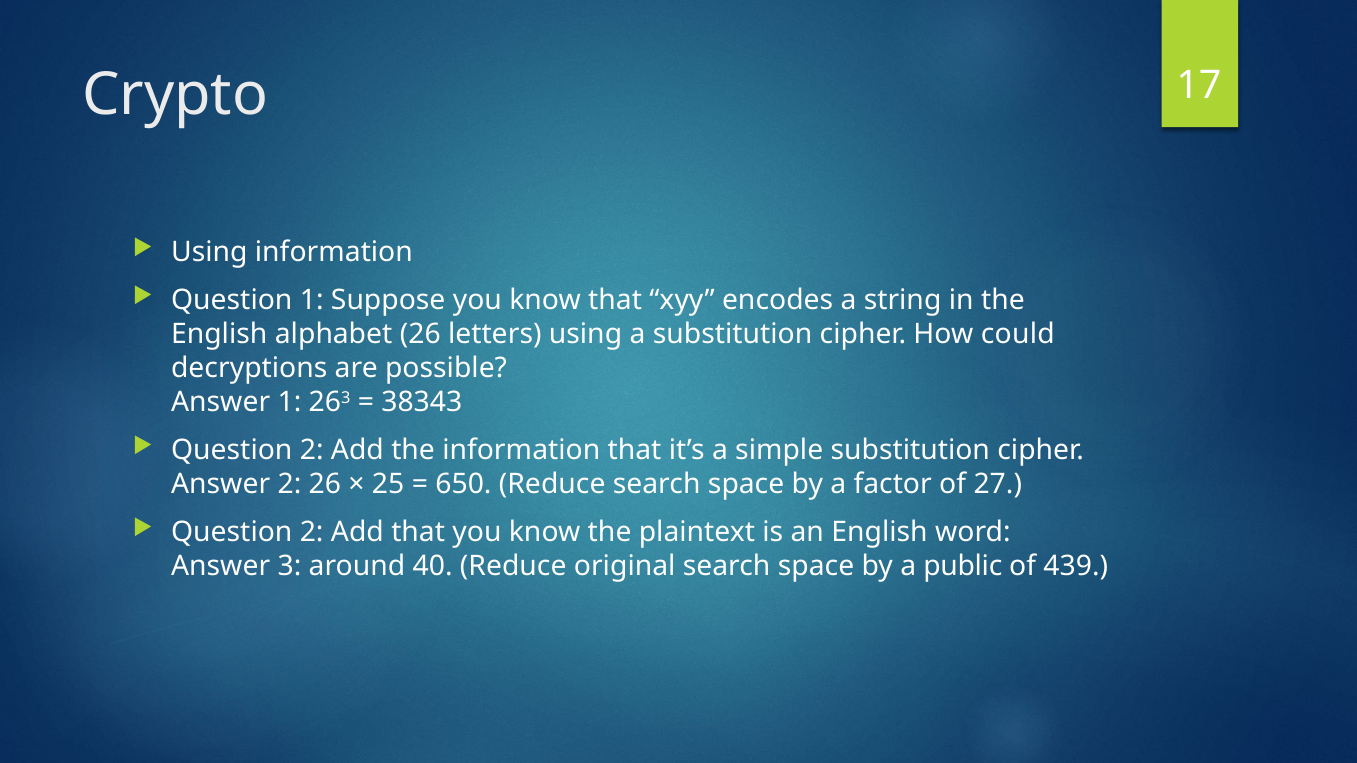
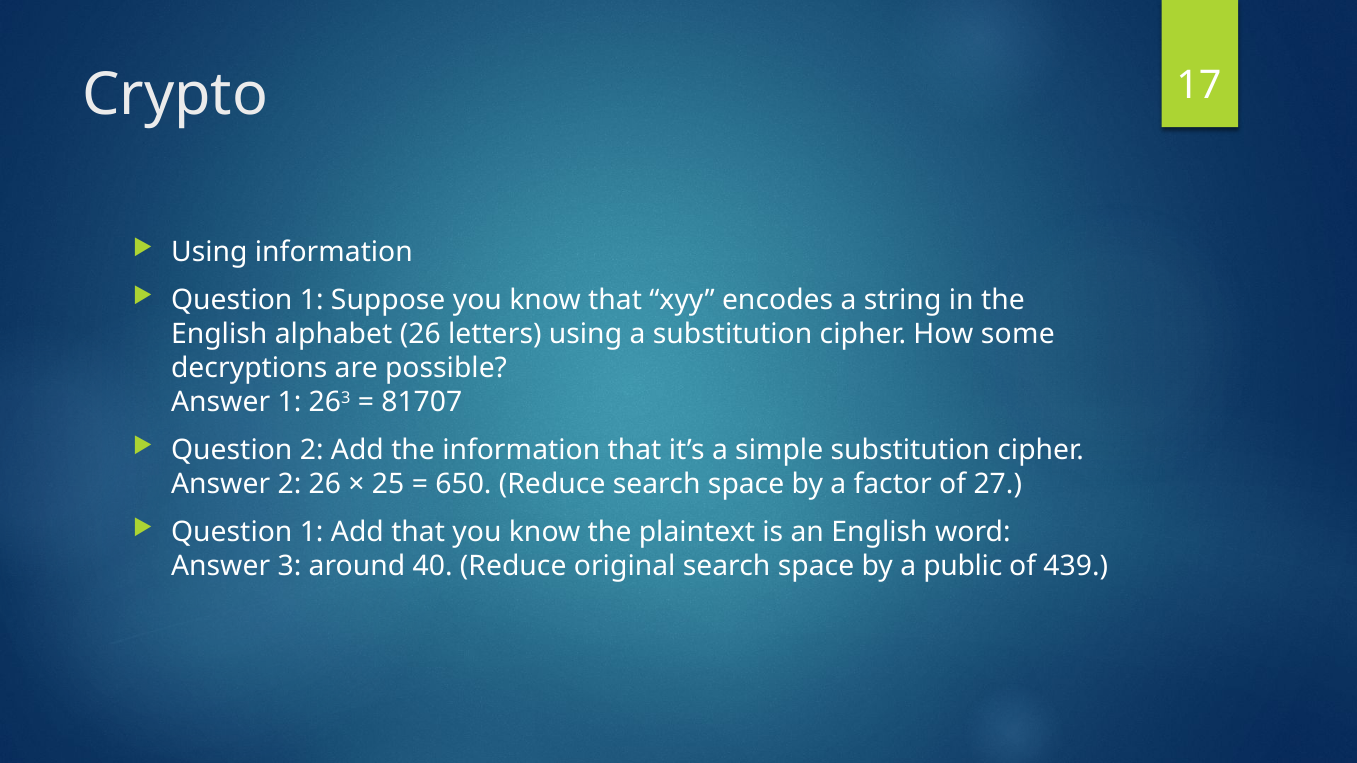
could: could -> some (1018, 335)
38343: 38343 -> 81707 (422, 403)
2: 2 -> 1 (312, 533)
